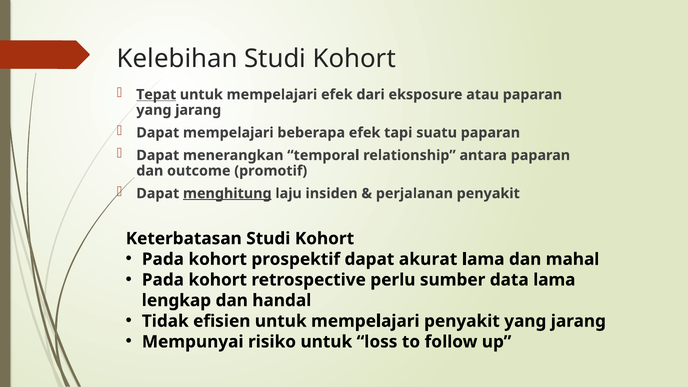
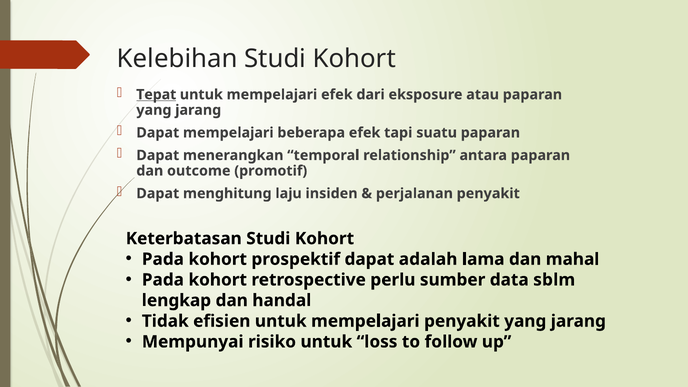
menghitung underline: present -> none (227, 193)
akurat: akurat -> adalah (428, 259)
data lama: lama -> sblm (554, 280)
